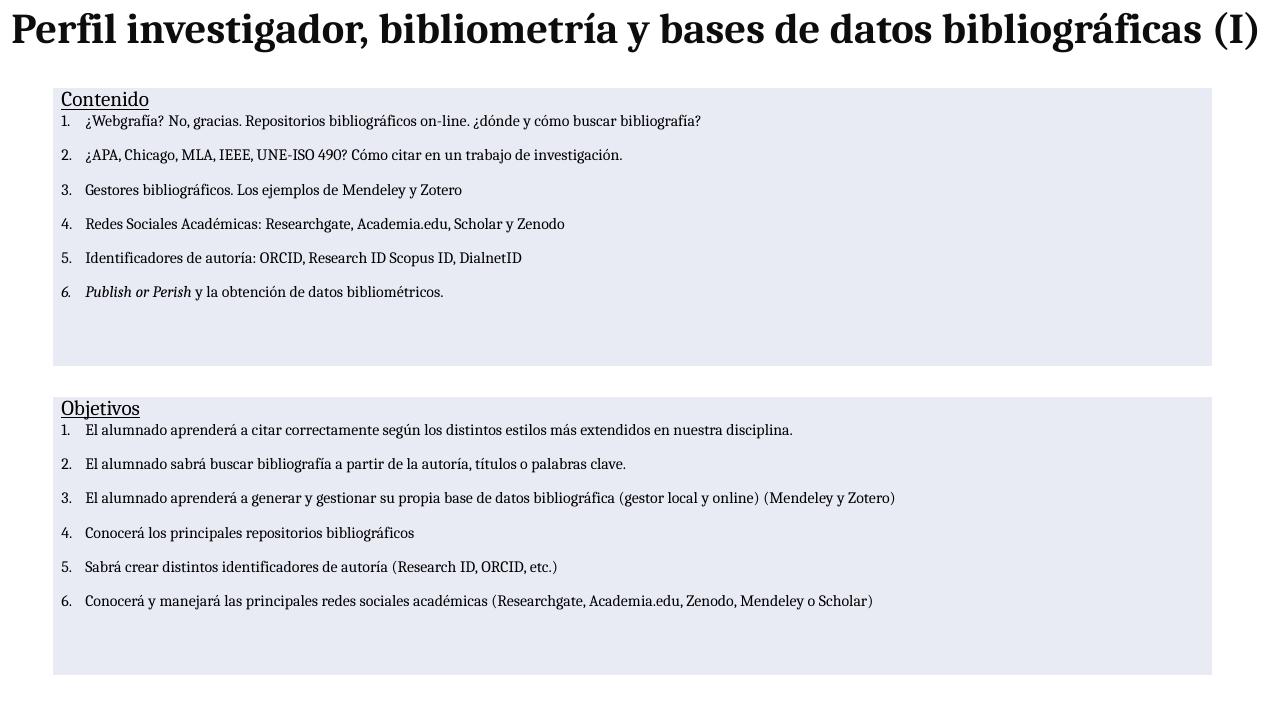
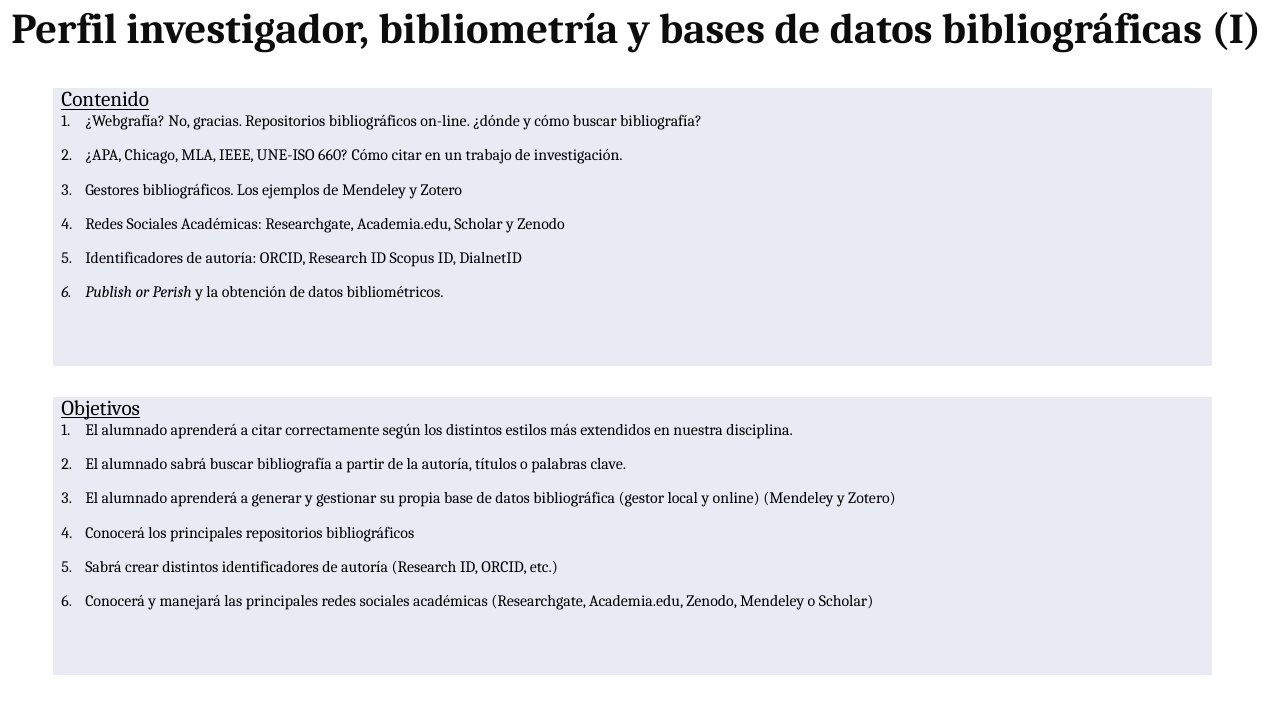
490: 490 -> 660 (333, 155)
